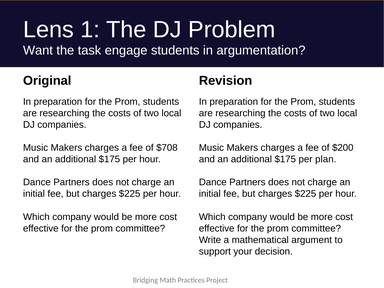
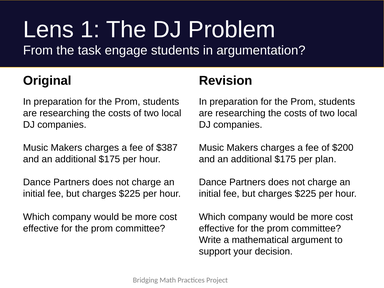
Want: Want -> From (38, 51)
$708: $708 -> $387 (167, 148)
